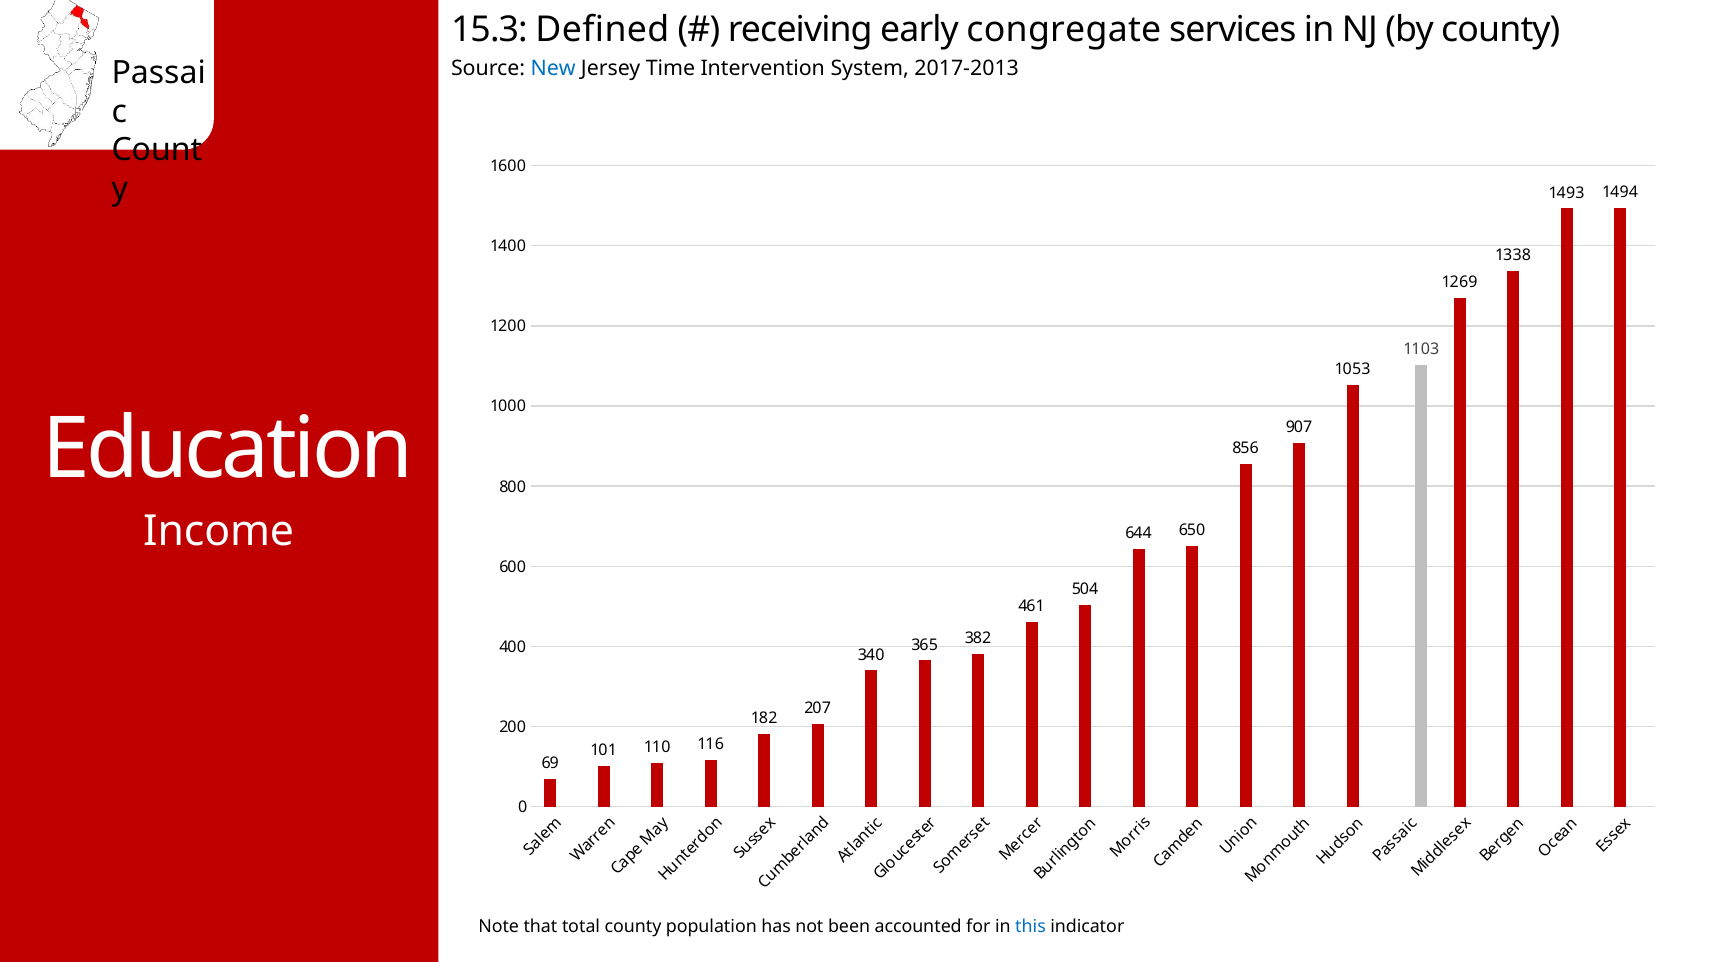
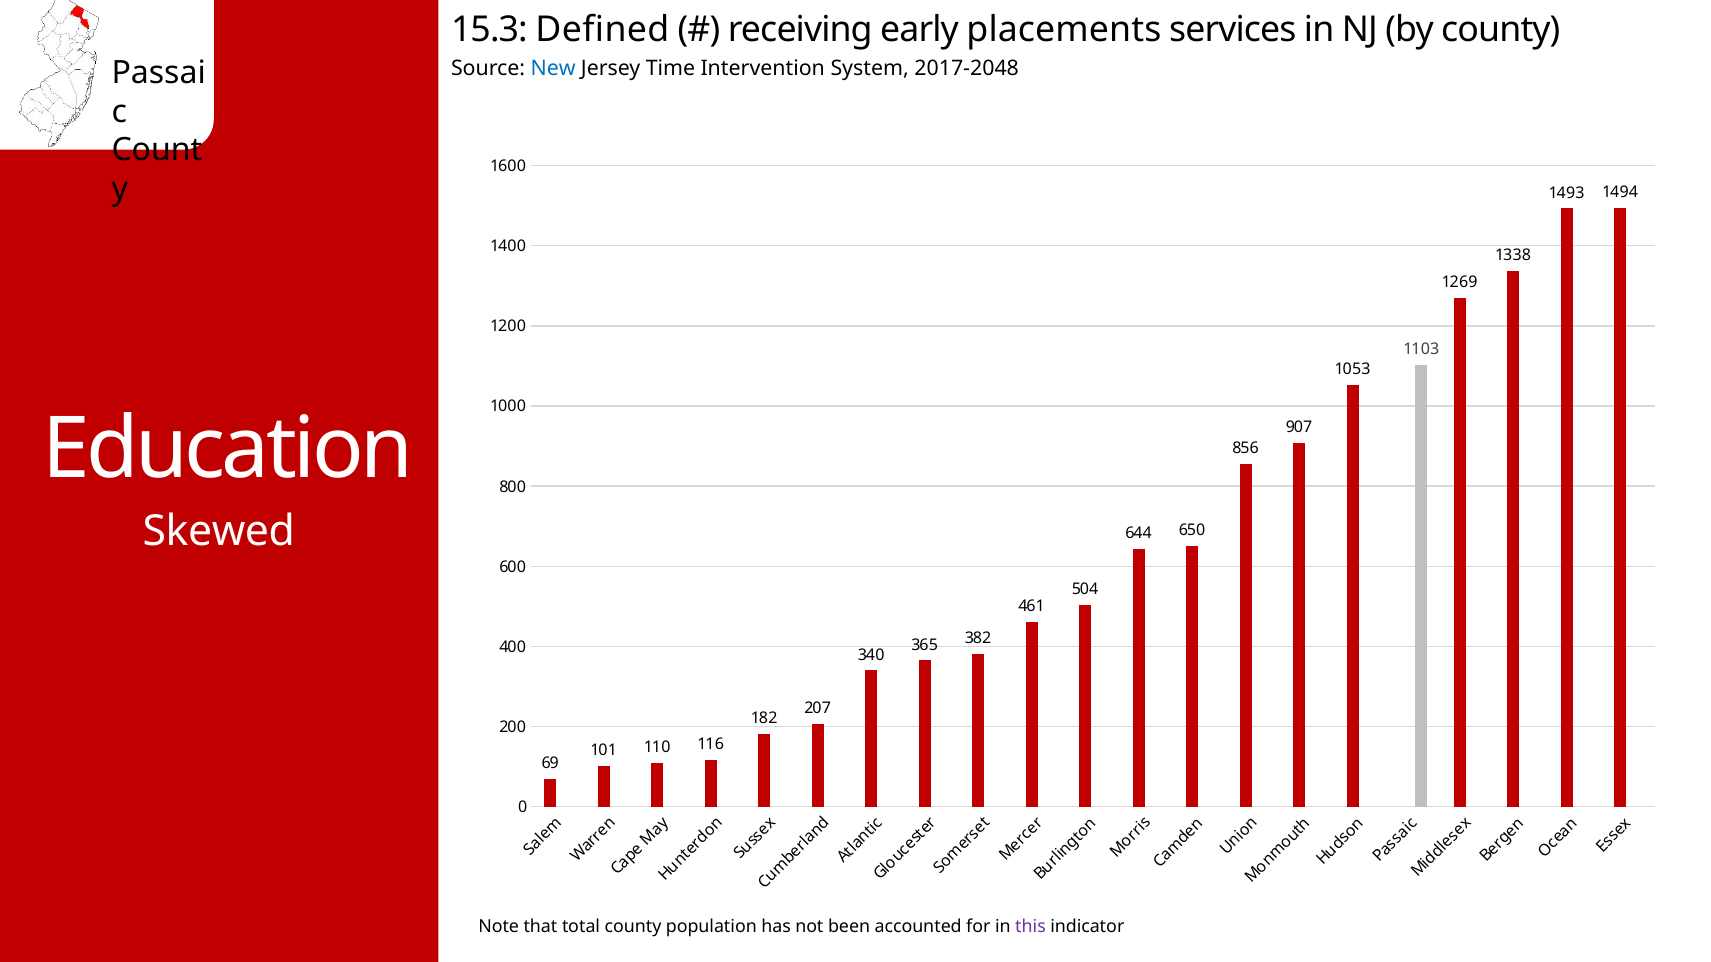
congregate: congregate -> placements (1064, 30)
2017-2013: 2017-2013 -> 2017-2048 (967, 68)
Income: Income -> Skewed (219, 532)
this colour: blue -> purple (1031, 927)
